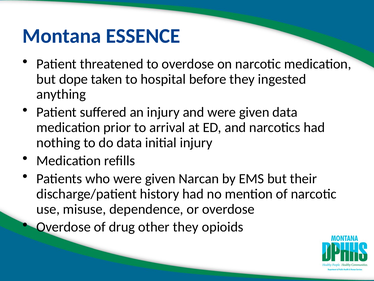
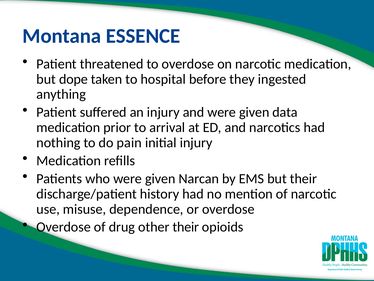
do data: data -> pain (129, 142)
other they: they -> their (186, 227)
